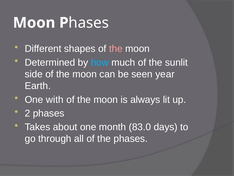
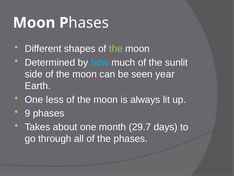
the colour: pink -> light green (116, 49)
with: with -> less (55, 99)
2: 2 -> 9 (27, 113)
83.0: 83.0 -> 29.7 (140, 127)
